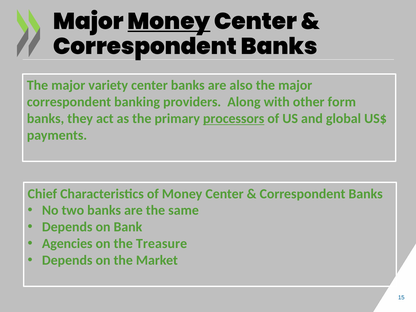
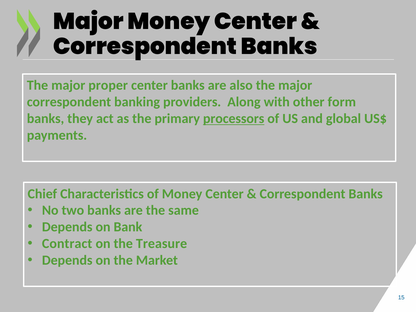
Money underline: present -> none (169, 21)
variety: variety -> proper (108, 85)
Agencies: Agencies -> Contract (67, 244)
